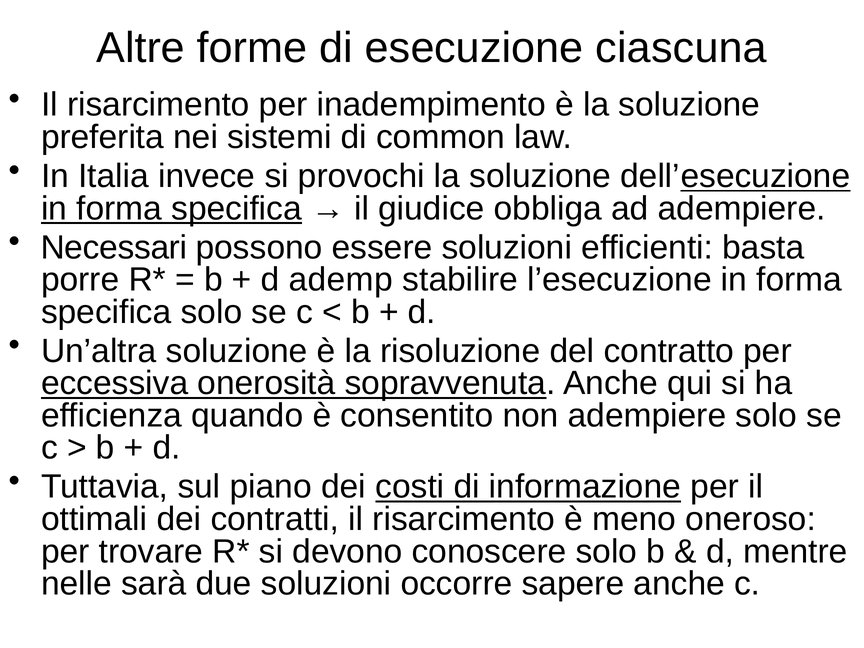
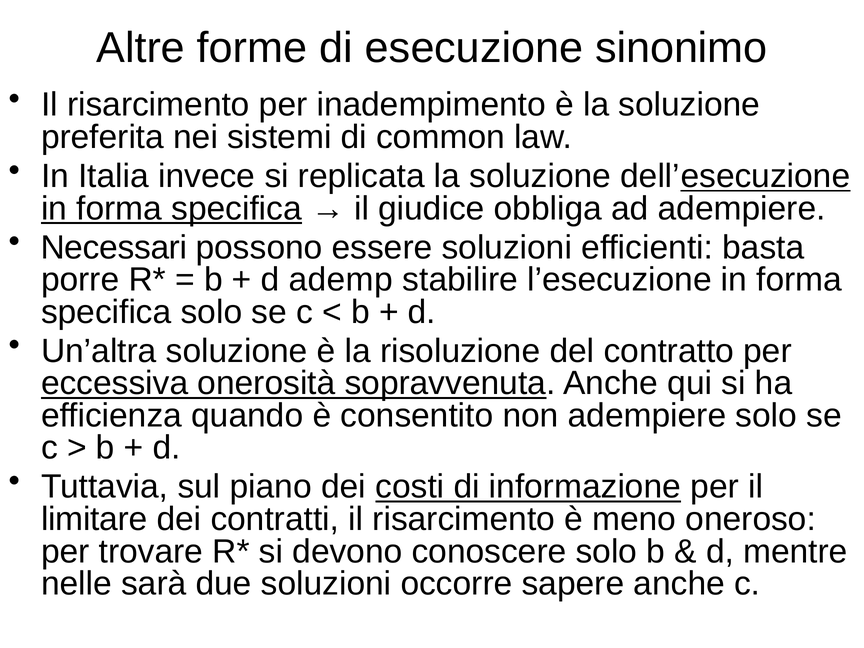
ciascuna: ciascuna -> sinonimo (681, 48)
provochi: provochi -> replicata (361, 176)
ottimali: ottimali -> limitare (94, 519)
